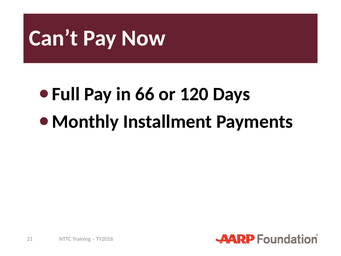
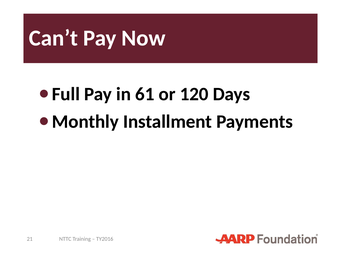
66: 66 -> 61 (145, 94)
